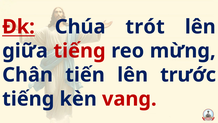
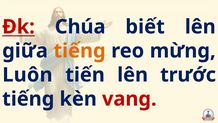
trót: trót -> biết (145, 27)
tiếng colour: red -> orange (80, 51)
Chân: Chân -> Luôn (27, 75)
